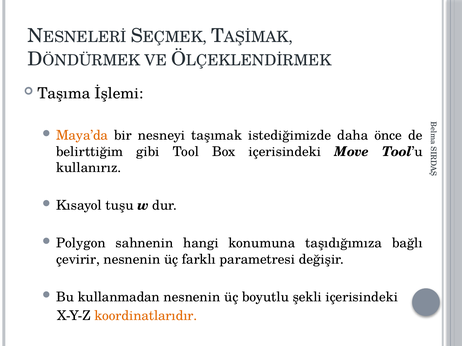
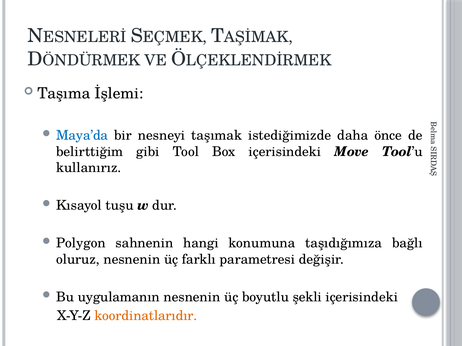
Maya’da colour: orange -> blue (82, 136)
çevirir: çevirir -> oluruz (78, 260)
kullanmadan: kullanmadan -> uygulamanın (119, 297)
